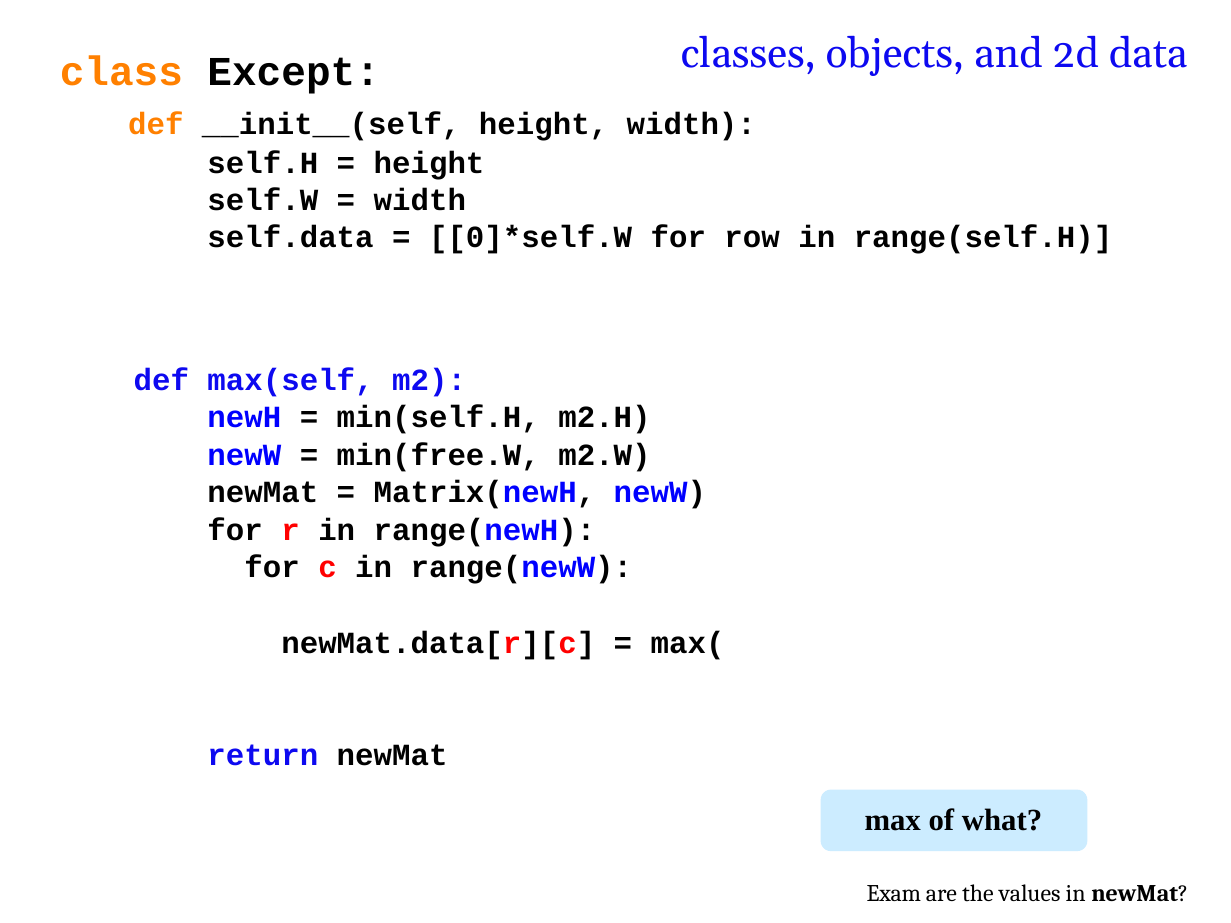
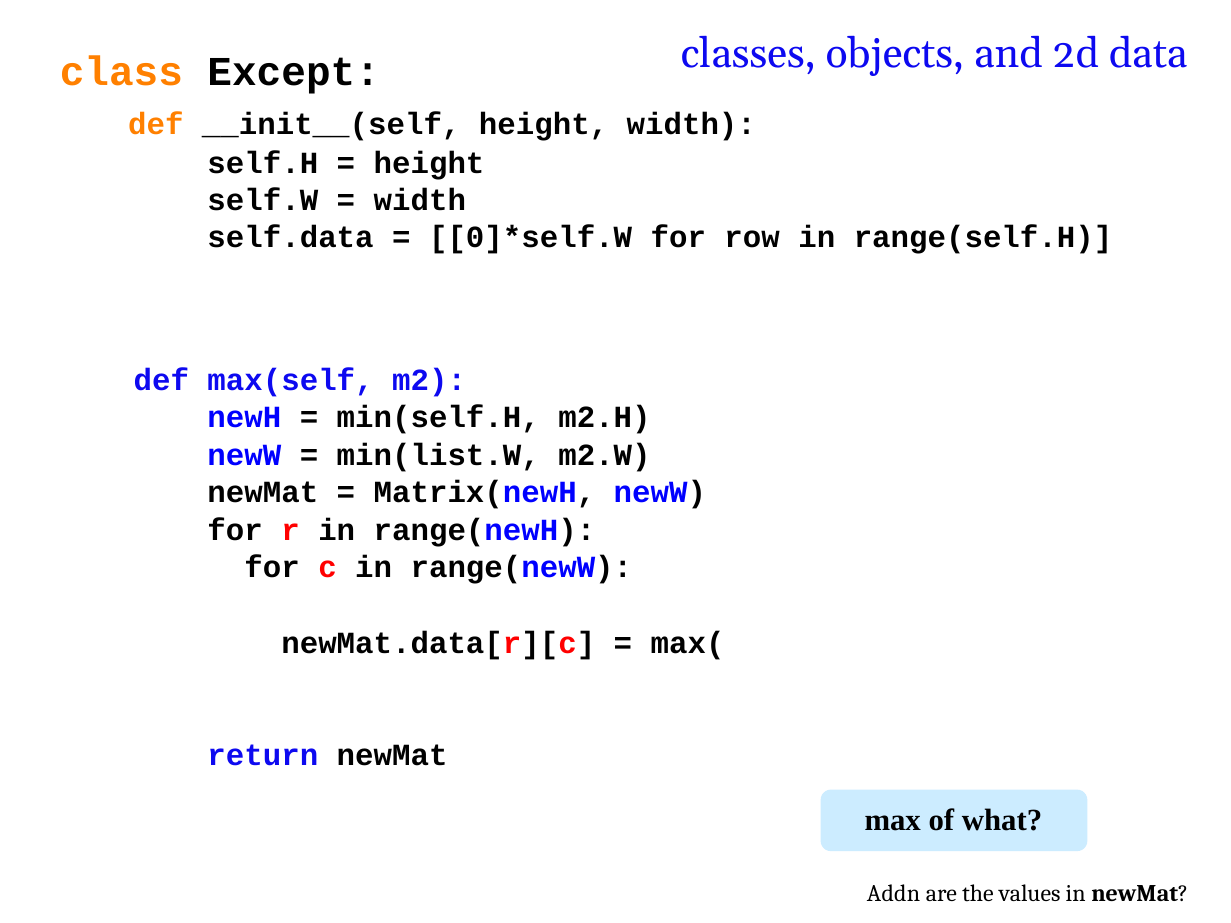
min(free.W: min(free.W -> min(list.W (438, 455)
Exam: Exam -> Addn (894, 894)
